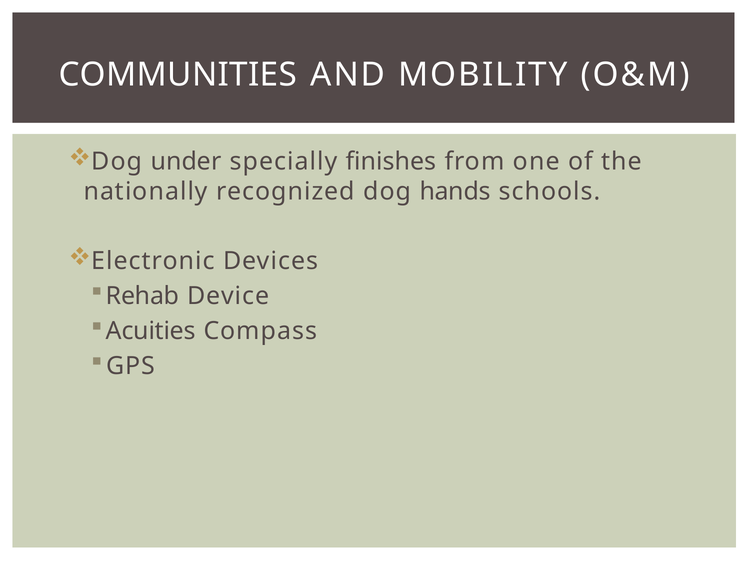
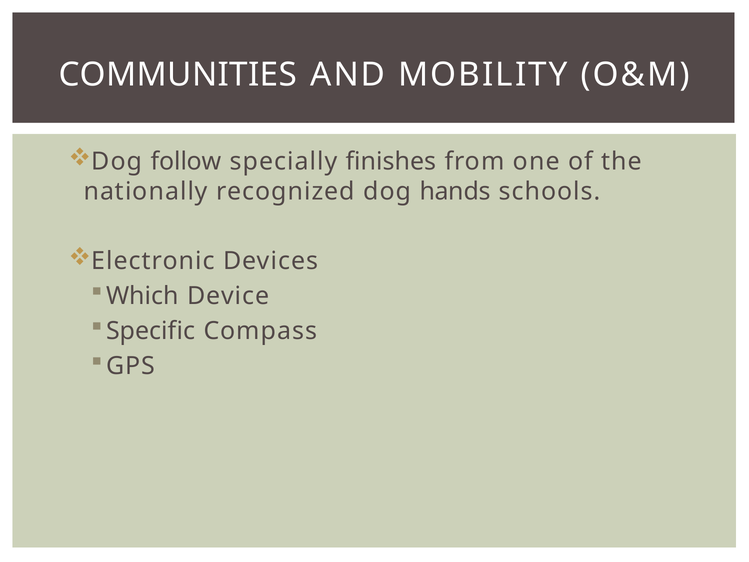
under: under -> follow (186, 161)
Rehab: Rehab -> Which (142, 296)
Acuities: Acuities -> Specific (151, 331)
